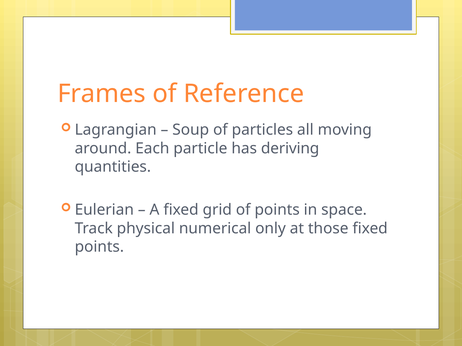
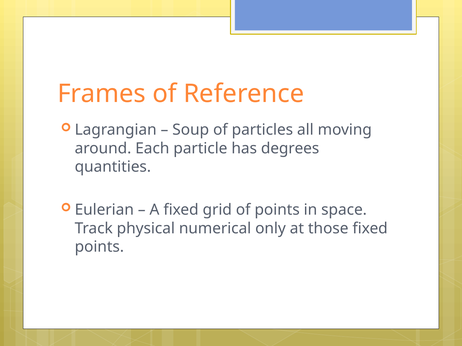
deriving: deriving -> degrees (290, 149)
